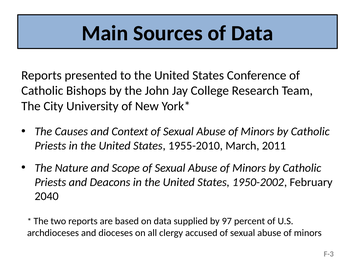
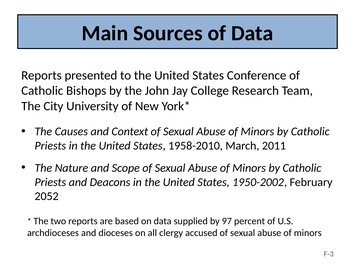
1955-2010: 1955-2010 -> 1958-2010 (196, 146)
2040: 2040 -> 2052 (47, 196)
